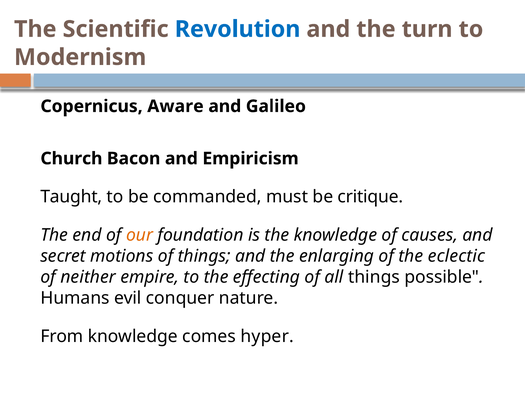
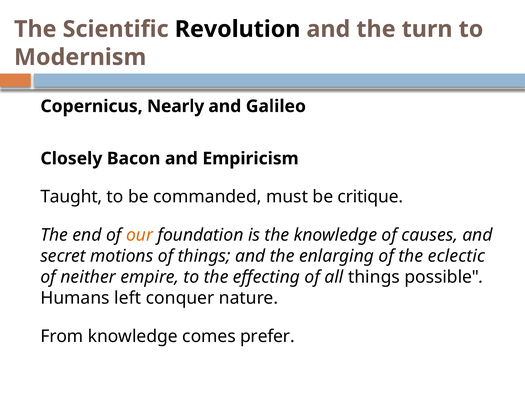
Revolution colour: blue -> black (238, 29)
Aware: Aware -> Nearly (176, 106)
Church: Church -> Closely (71, 158)
evil: evil -> left (128, 298)
hyper: hyper -> prefer (267, 336)
